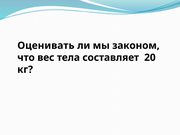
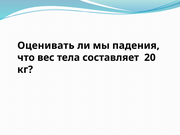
законом: законом -> падения (136, 46)
